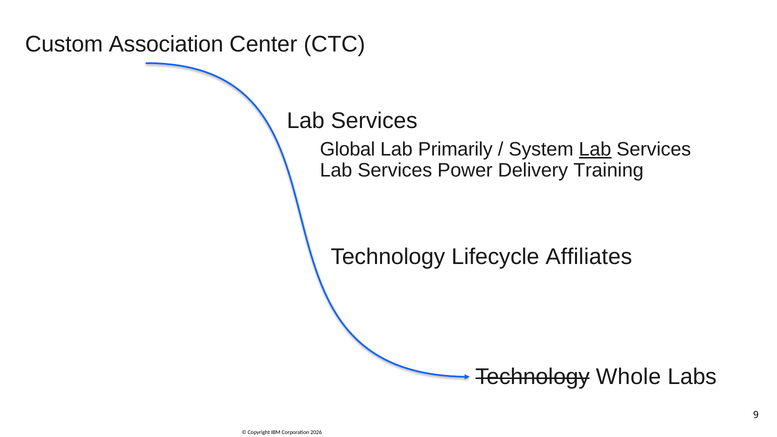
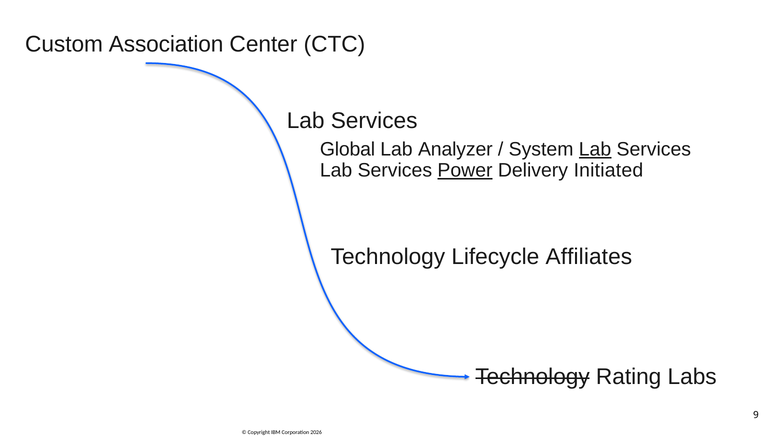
Primarily: Primarily -> Analyzer (455, 149)
Power underline: none -> present (465, 170)
Training: Training -> Initiated (608, 170)
Whole: Whole -> Rating (629, 377)
